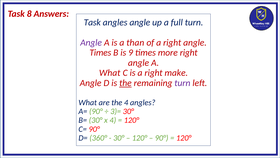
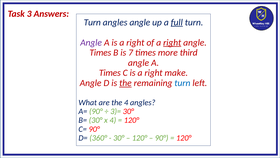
8: 8 -> 3 (29, 14)
Task: Task -> Turn (92, 22)
full underline: none -> present (177, 22)
A is a than: than -> right (135, 42)
right underline: none -> present (172, 42)
9: 9 -> 7 (131, 53)
more right: right -> third (189, 53)
What: What -> Times (110, 73)
turn colour: purple -> blue (182, 83)
